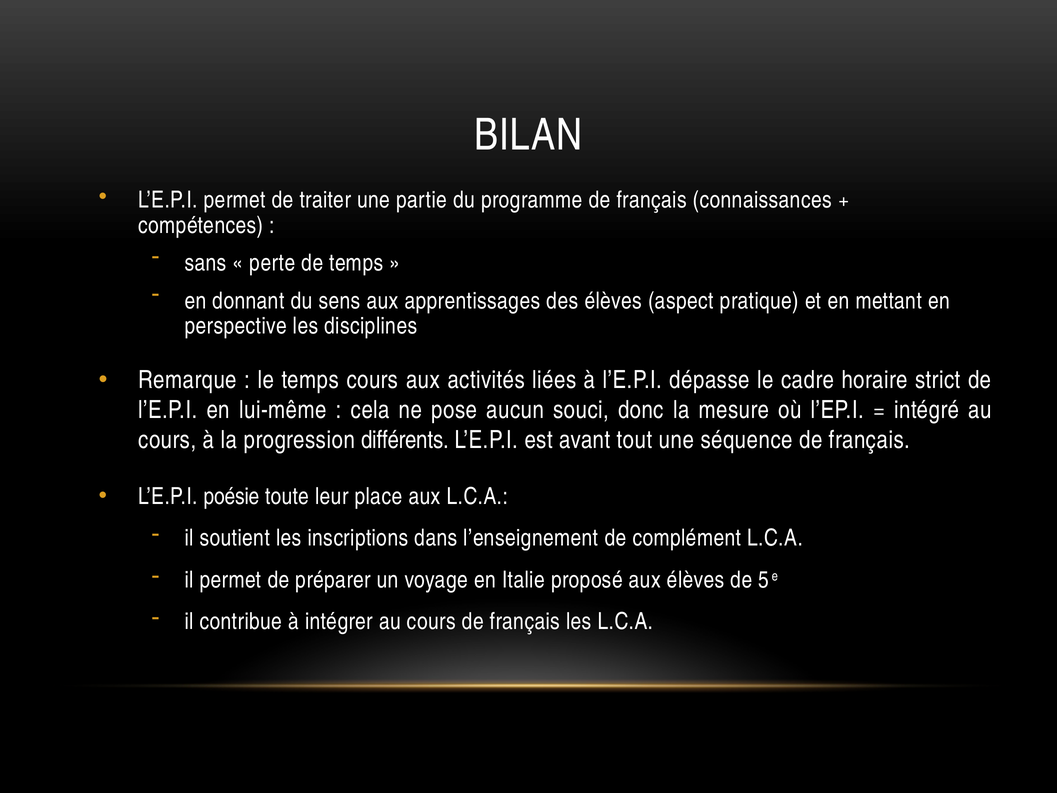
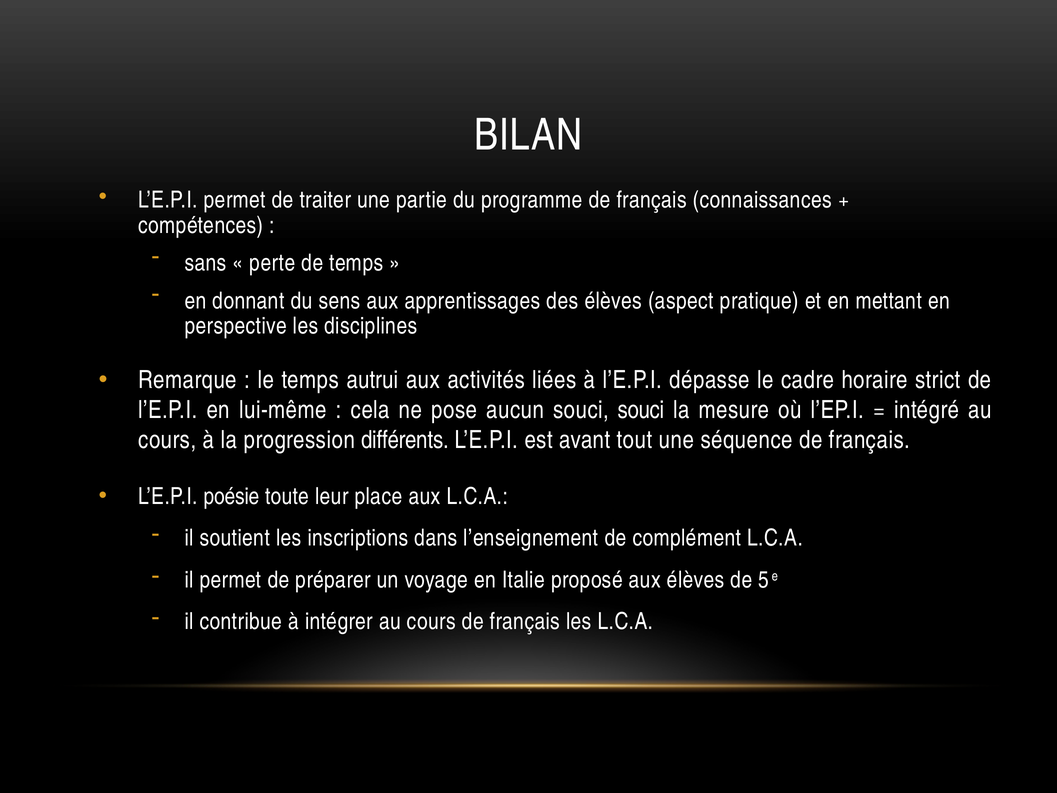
temps cours: cours -> autrui (373, 380)
souci donc: donc -> souci (641, 410)
